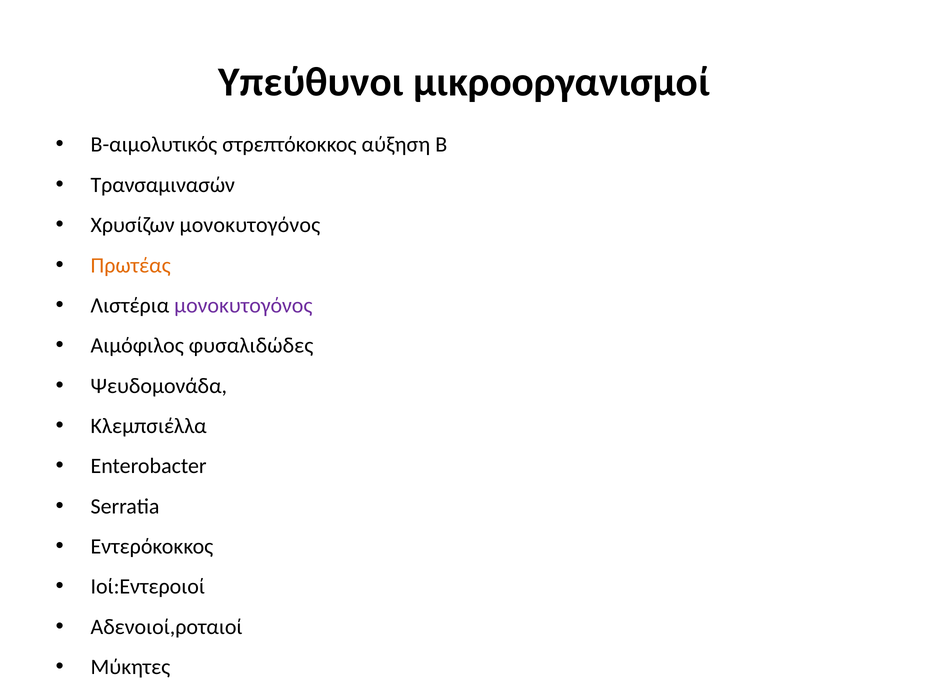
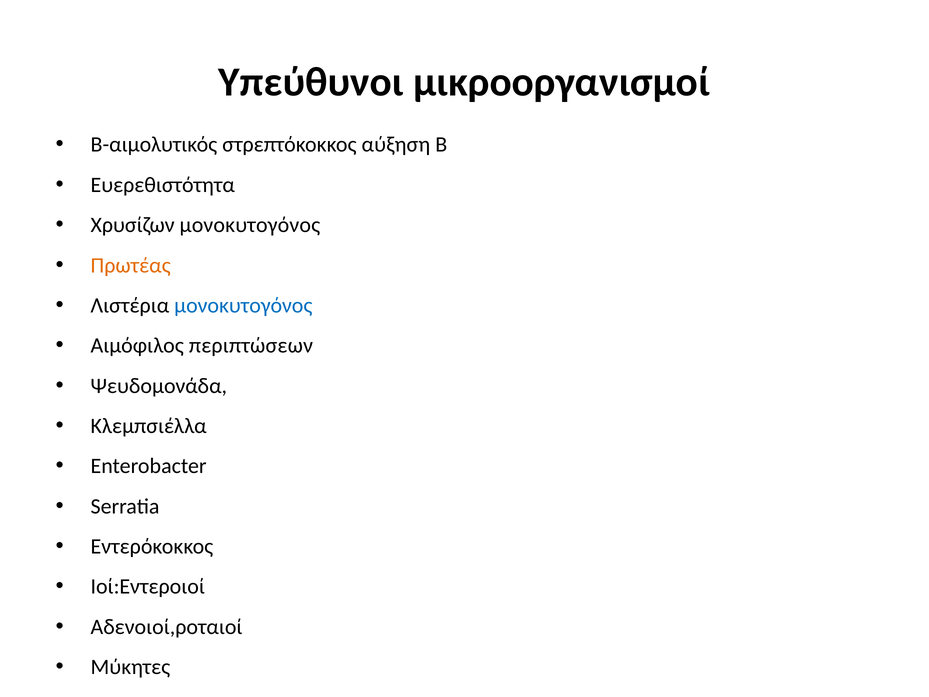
Τρανσαμινασών: Τρανσαμινασών -> Ευερεθιστότητα (163, 185)
μονοκυτογόνος colour: purple -> blue (243, 305)
φυσαλιδώδες: φυσαλιδώδες -> περιπτώσεων (251, 345)
